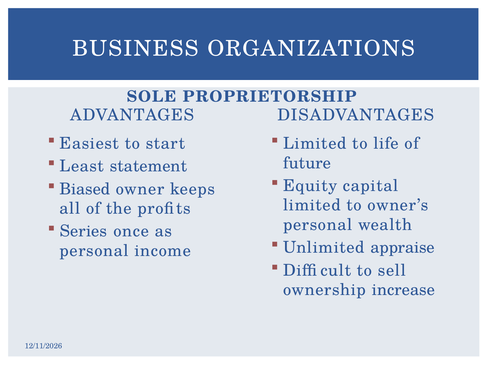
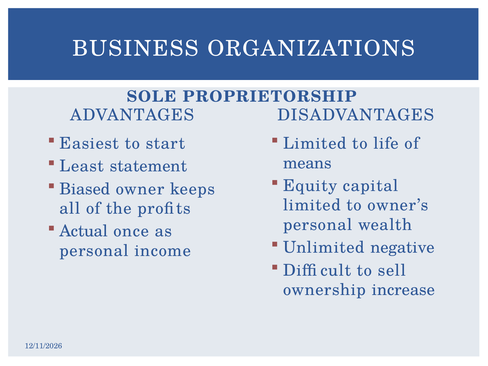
future: future -> means (307, 163)
Series: Series -> Actual (84, 231)
appraise: appraise -> negative (403, 248)
